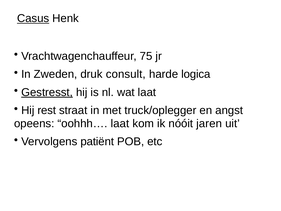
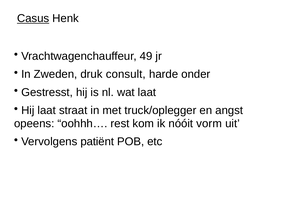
75: 75 -> 49 (146, 56)
logica: logica -> onder (196, 74)
Gestresst underline: present -> none (47, 92)
Hij rest: rest -> laat (47, 110)
oohhh… laat: laat -> rest (120, 123)
jaren: jaren -> vorm (209, 123)
